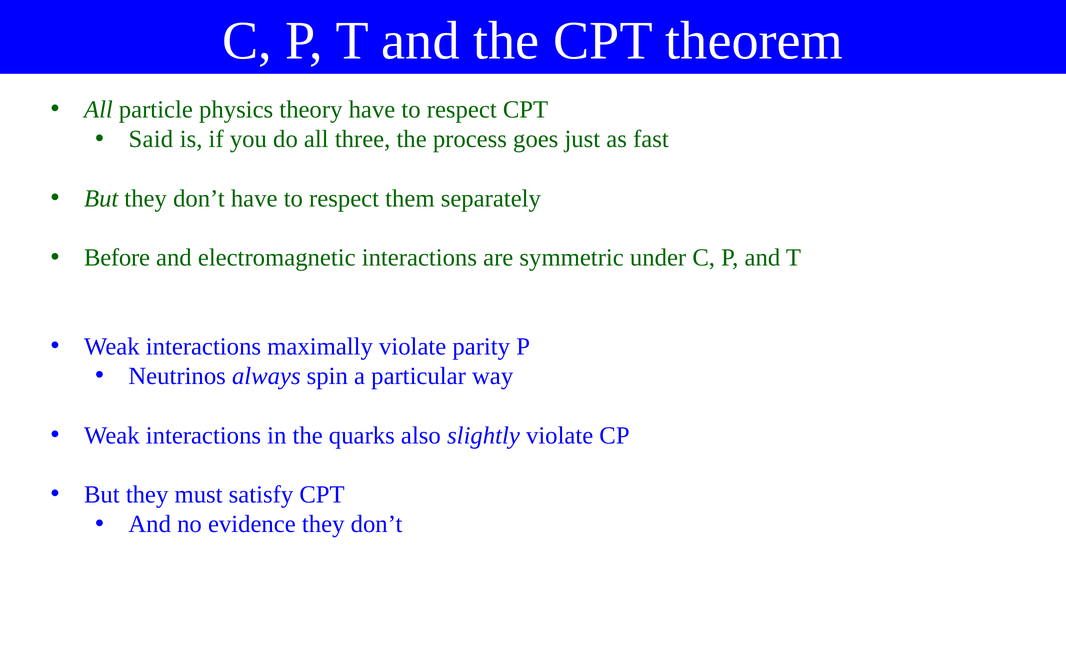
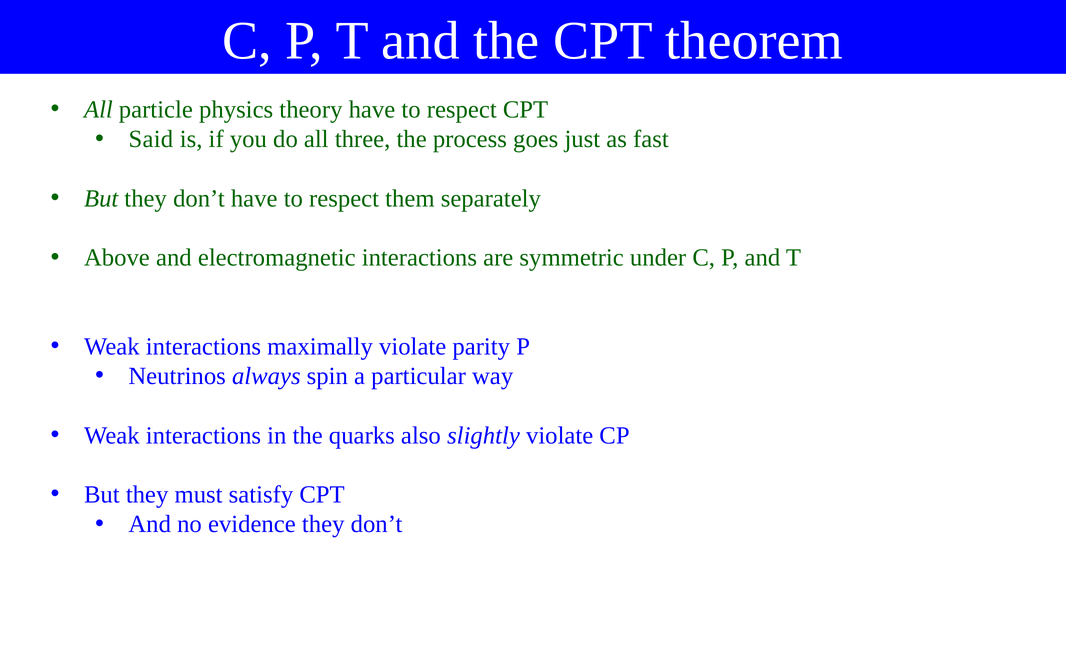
Before: Before -> Above (117, 258)
